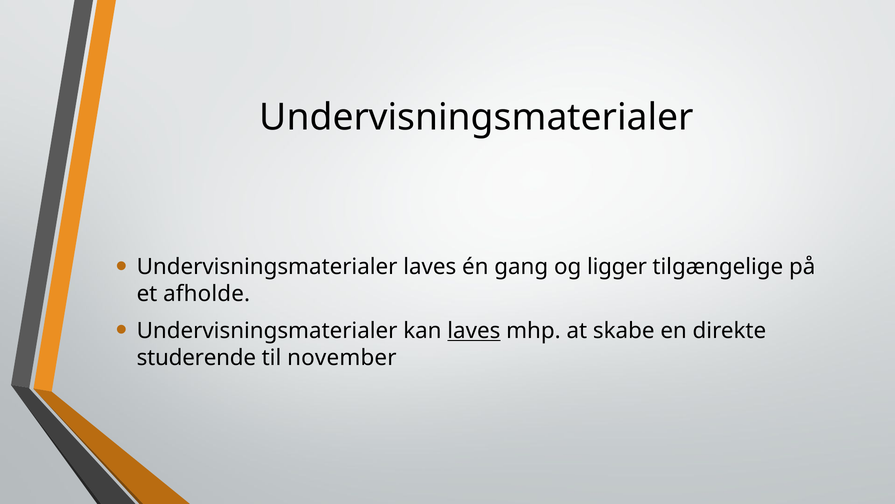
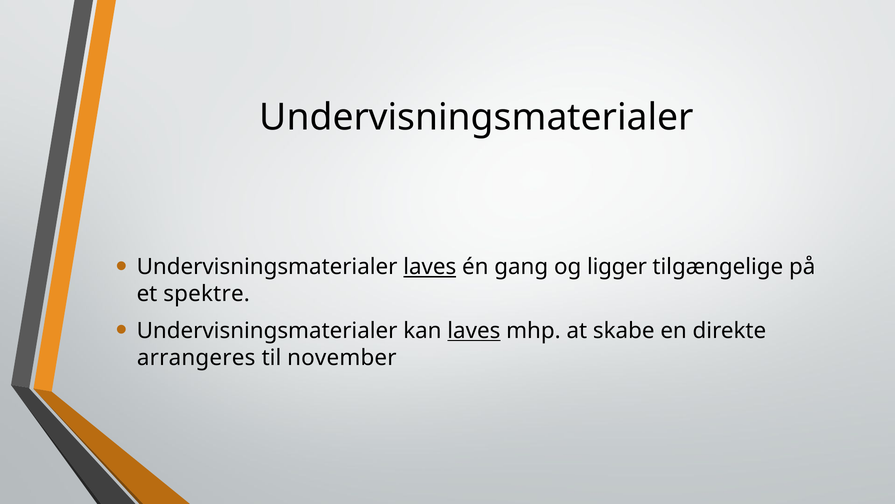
laves underline: none -> present (430, 267)
afholde: afholde -> spektre (207, 294)
studerende: studerende -> arrangeres (196, 357)
